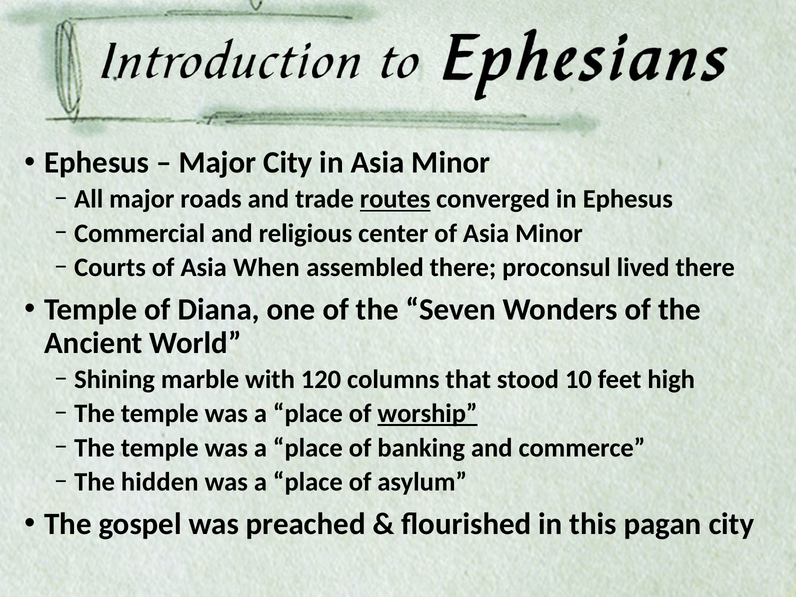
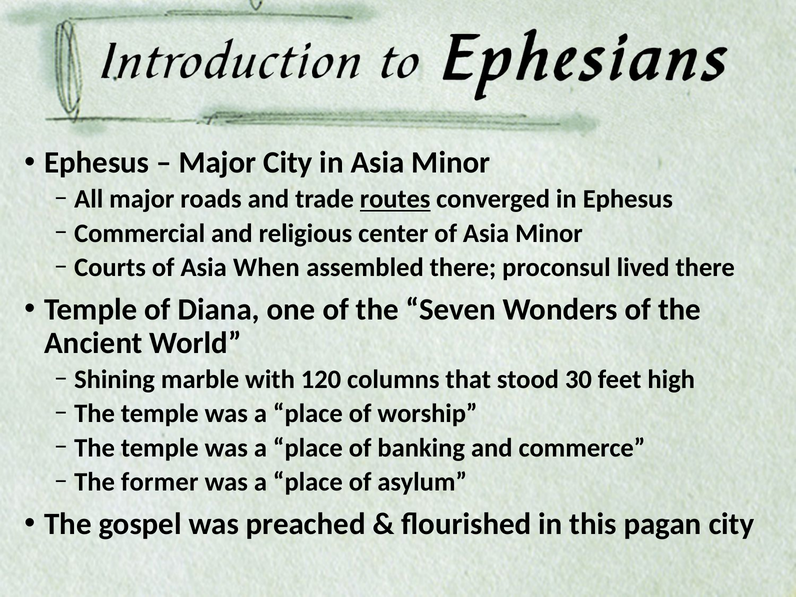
10: 10 -> 30 (578, 379)
worship underline: present -> none (427, 414)
hidden: hidden -> former (160, 482)
